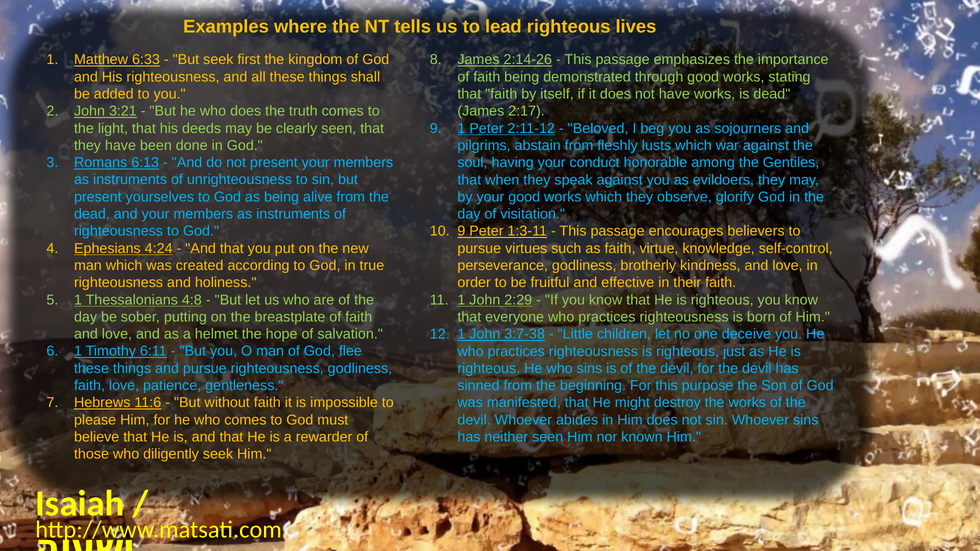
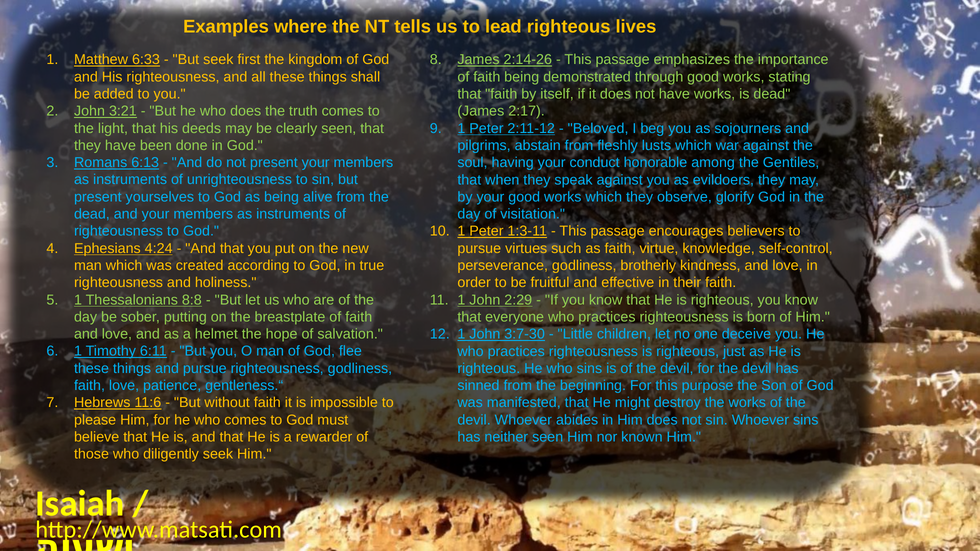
9: 9 -> 1 (461, 231)
4:8: 4:8 -> 8:8 (192, 300)
3:7-38: 3:7-38 -> 3:7-30 (525, 334)
